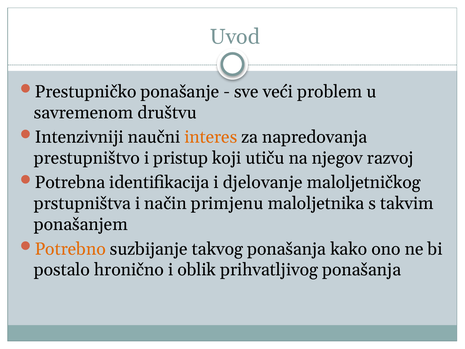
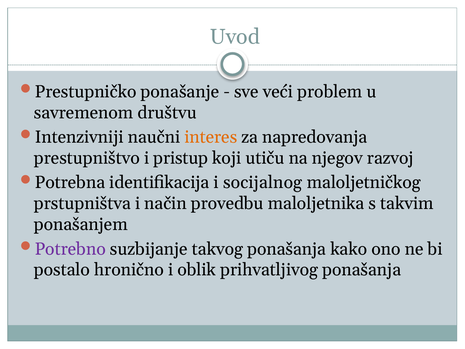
djelovanje: djelovanje -> socijalnog (263, 182)
primjenu: primjenu -> provedbu (227, 203)
Potrebno colour: orange -> purple (70, 249)
